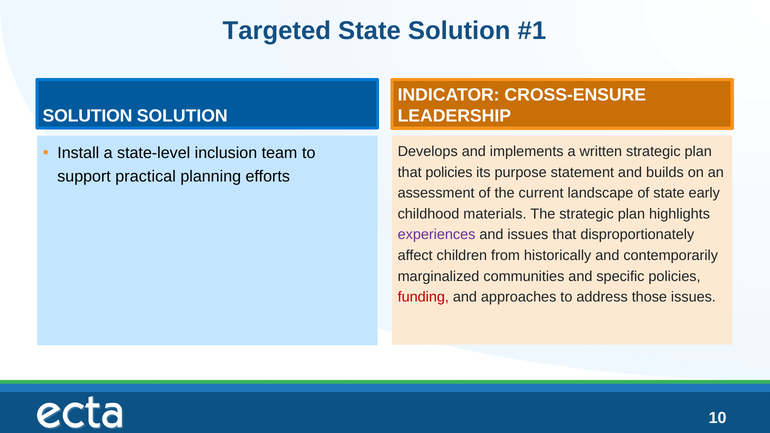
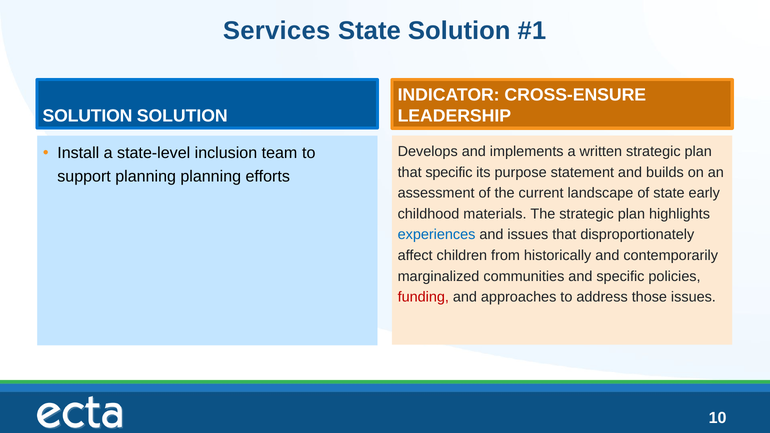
Targeted: Targeted -> Services (277, 31)
that policies: policies -> specific (449, 172)
support practical: practical -> planning (146, 176)
experiences colour: purple -> blue (437, 235)
